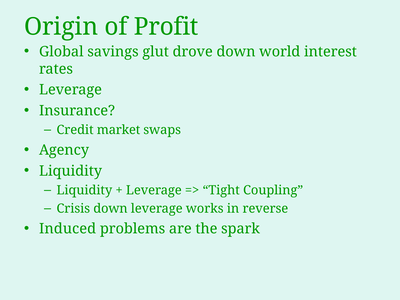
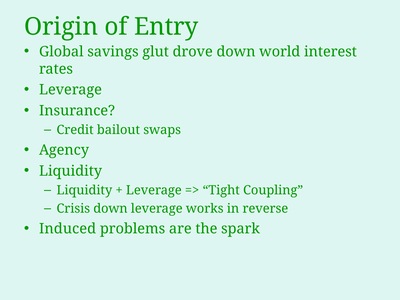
Profit: Profit -> Entry (166, 27)
market: market -> bailout (118, 130)
